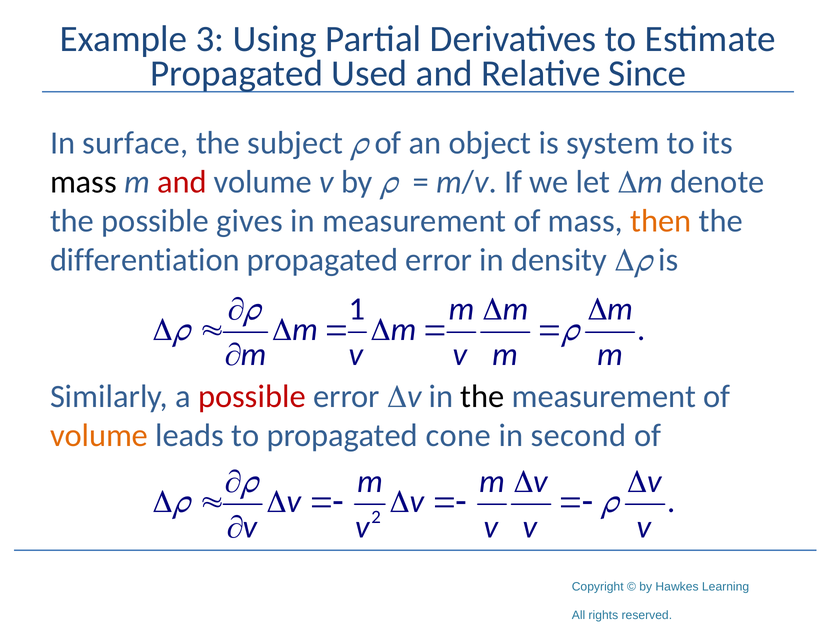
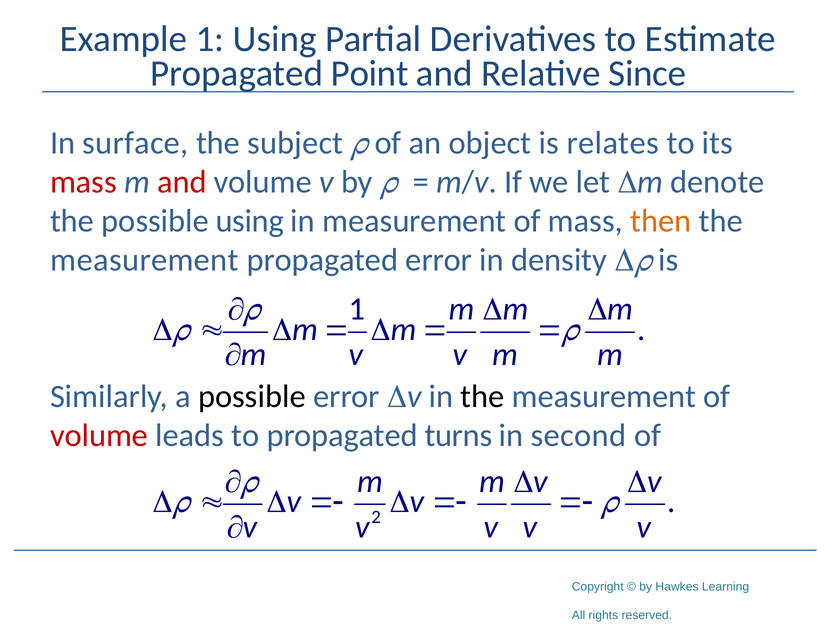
Example 3: 3 -> 1 (210, 39)
Used: Used -> Point (370, 74)
system: system -> relates (613, 143)
mass colour: black -> red (83, 182)
possible gives: gives -> using (250, 221)
differentiation: differentiation -> measurement (145, 260)
possible colour: red -> black (252, 397)
volume colour: orange -> red (99, 436)
cone: cone -> turns (458, 436)
